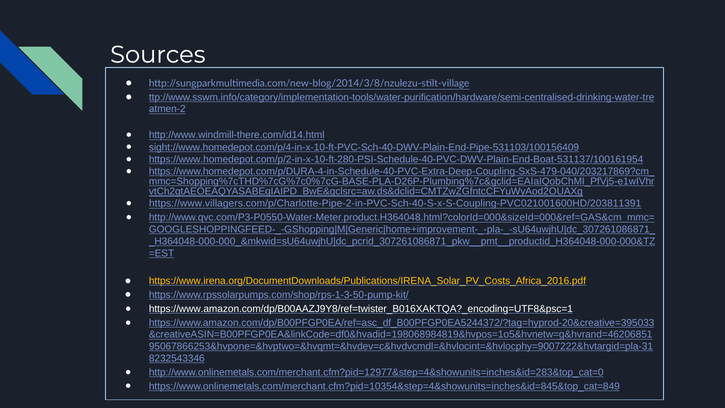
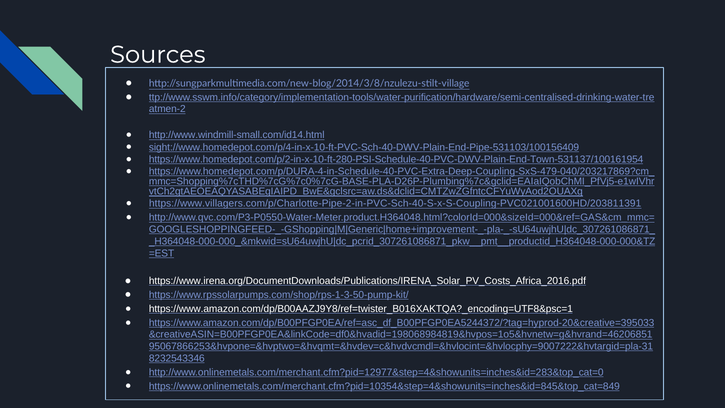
http://www.windmill-there.com/id14.html: http://www.windmill-there.com/id14.html -> http://www.windmill-small.com/id14.html (237, 135)
https://www.homedepot.com/p/2-in-x-10-ft-280-PSI-Schedule-40-PVC-DWV-Plain-End-Boat-531137/100161954: https://www.homedepot.com/p/2-in-x-10-ft-280-PSI-Schedule-40-PVC-DWV-Plain-End-Boat-531137/100161954 -> https://www.homedepot.com/p/2-in-x-10-ft-280-PSI-Schedule-40-PVC-DWV-Plain-End-Town-531137/100161954 (396, 159)
https://www.irena.org/DocumentDownloads/Publications/IRENA_Solar_PV_Costs_Africa_2016.pdf colour: yellow -> white (367, 281)
